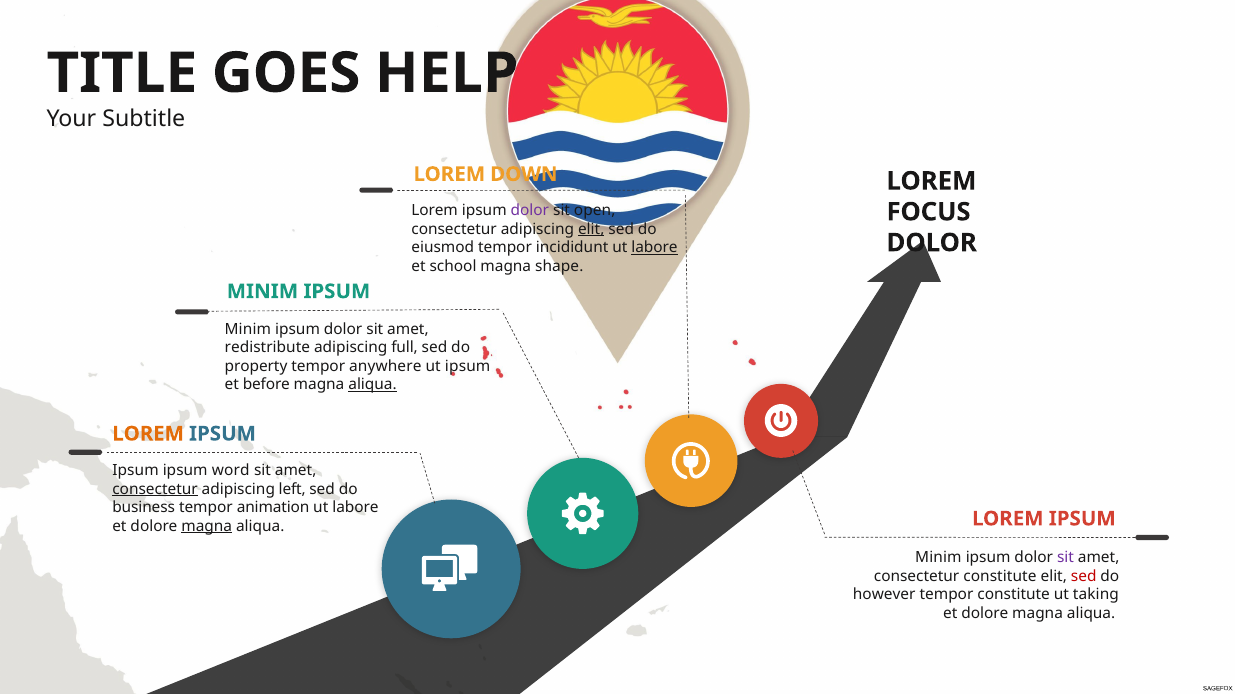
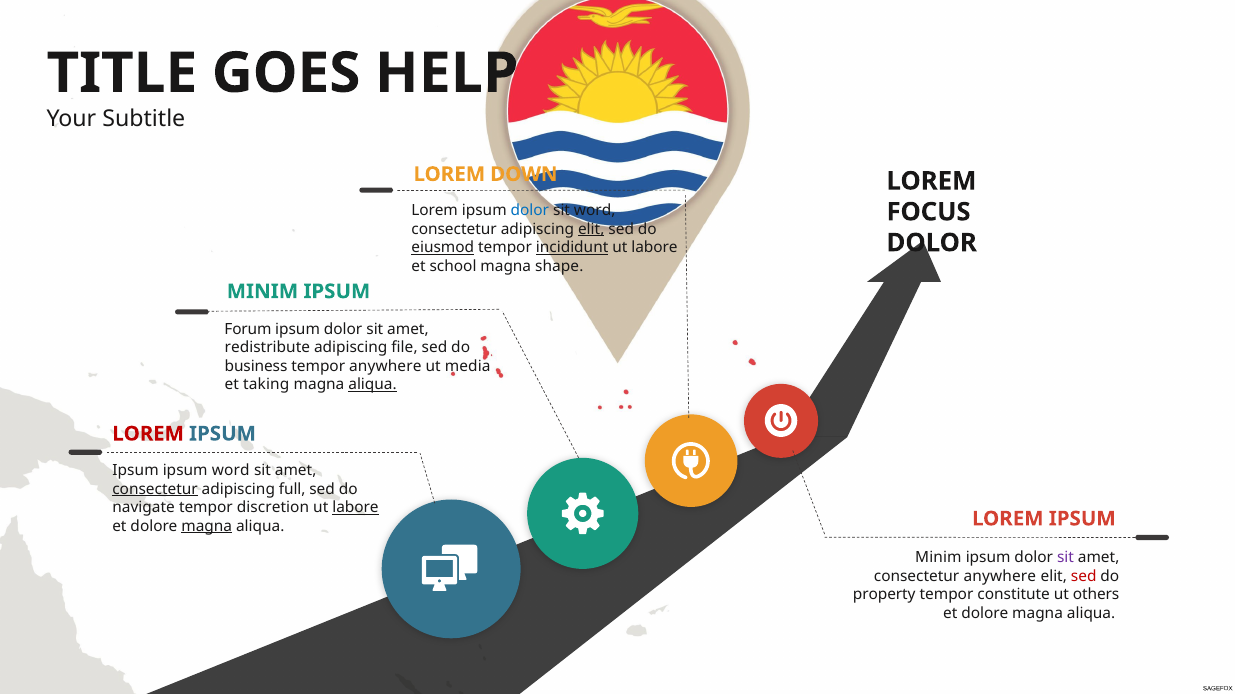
dolor colour: purple -> blue (530, 211)
sit open: open -> word (595, 211)
eiusmod underline: none -> present (443, 248)
incididunt underline: none -> present (572, 248)
labore underline: present -> none (655, 248)
Minim: Minim -> Forum (248, 329)
full: full -> file (404, 348)
property: property -> business (256, 366)
ut ipsum: ipsum -> media (468, 366)
before: before -> taking (266, 385)
LOREM colour: orange -> red (148, 434)
left: left -> full (292, 490)
business: business -> navigate (144, 508)
animation: animation -> discretion (273, 508)
labore underline: none -> present (355, 508)
consectetur constitute: constitute -> anywhere (1000, 577)
however: however -> property (884, 595)
taking: taking -> others (1096, 595)
